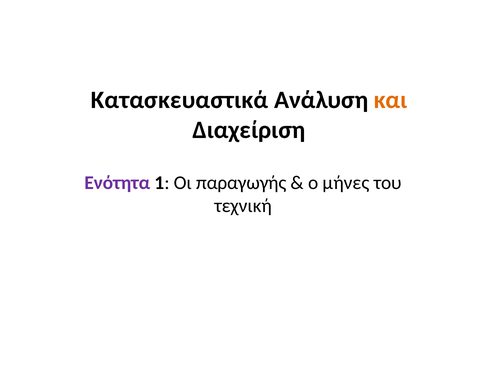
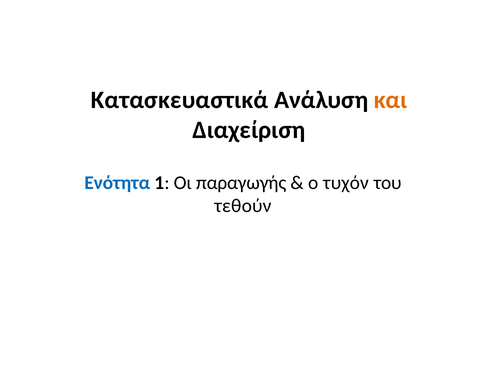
Ενότητα colour: purple -> blue (117, 182)
μήνες: μήνες -> τυχόν (346, 182)
τεχνική: τεχνική -> τεθούν (243, 206)
